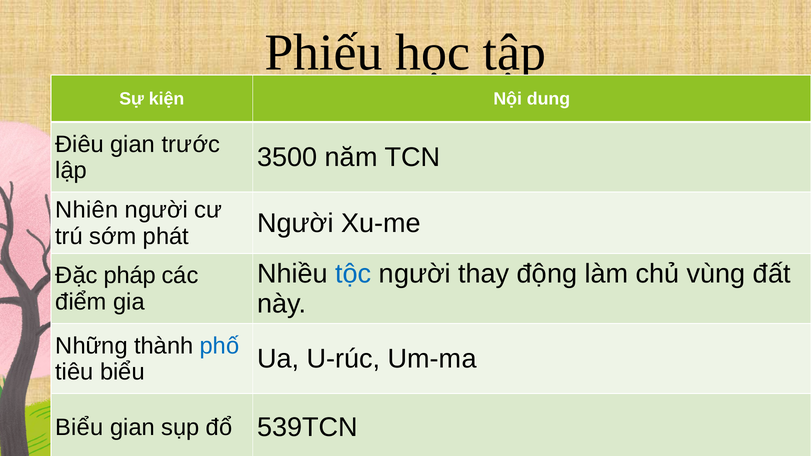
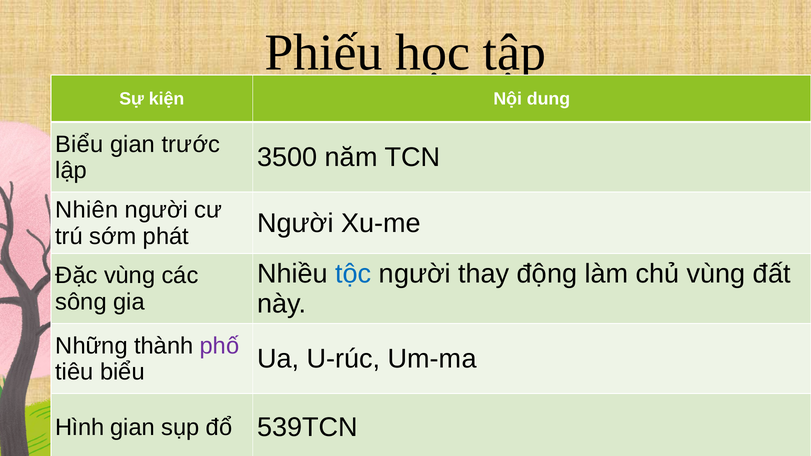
Điêu: Điêu -> Biểu (79, 144)
Đặc pháp: pháp -> vùng (130, 276)
điểm: điểm -> sông (81, 302)
phố colour: blue -> purple (220, 346)
Biểu: Biểu -> Hình (80, 427)
